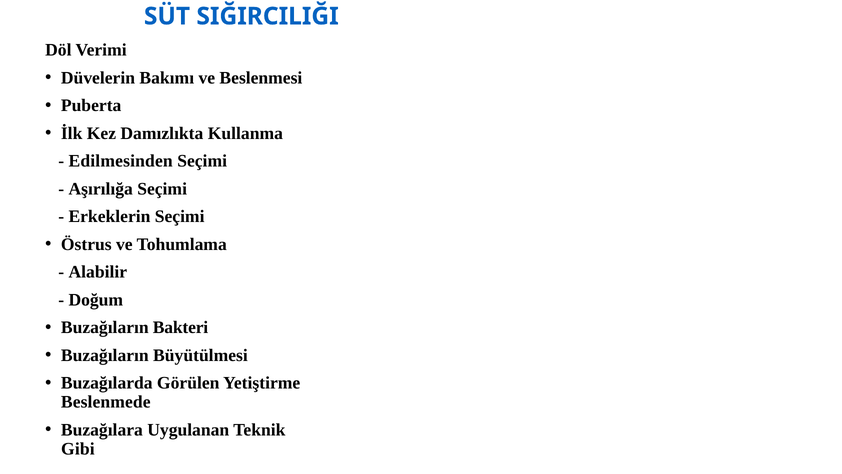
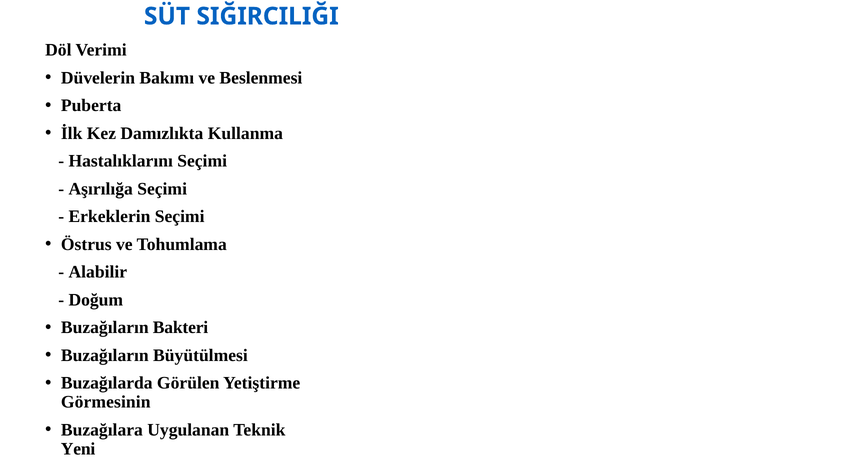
Edilmesinden: Edilmesinden -> Hastalıklarını (121, 161)
Beslenmede: Beslenmede -> Görmesinin (106, 402)
Gibi: Gibi -> Yeni (78, 448)
